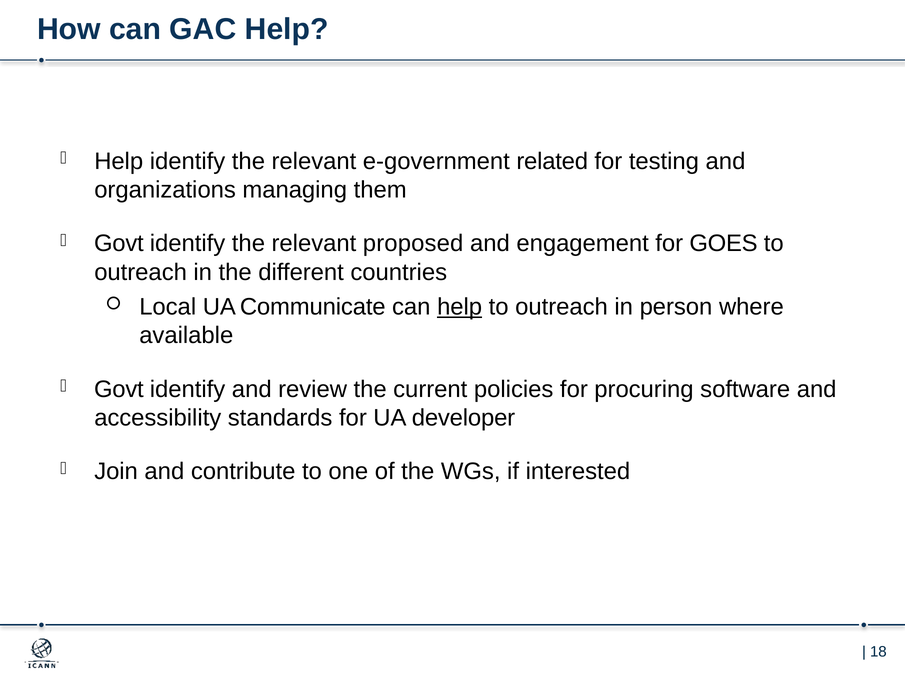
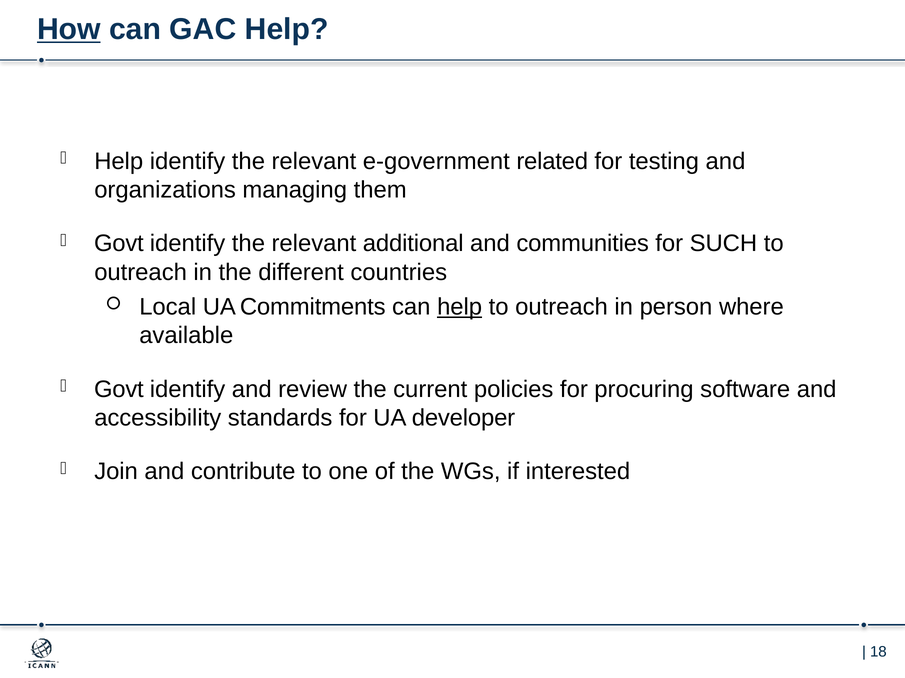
How underline: none -> present (69, 29)
proposed: proposed -> additional (413, 244)
engagement: engagement -> communities (583, 244)
GOES: GOES -> SUCH (723, 244)
Communicate: Communicate -> Commitments (313, 307)
